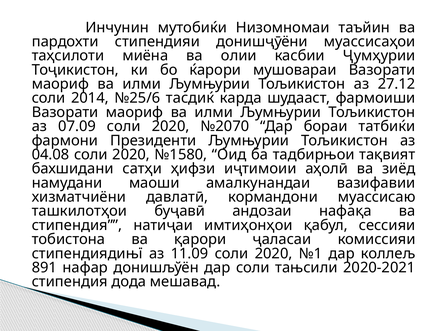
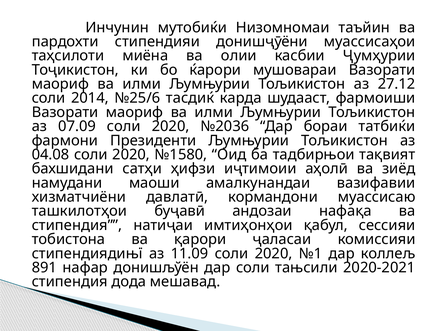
№2070: №2070 -> №2036 (225, 127)
